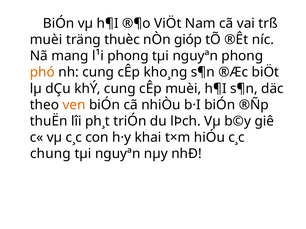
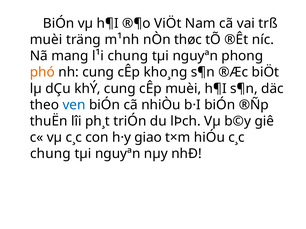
thuèc: thuèc -> m¹nh (122, 40)
gióp: gióp -> thøc (188, 40)
l¹i phong: phong -> chung (128, 56)
ven colour: orange -> blue (74, 105)
khai: khai -> giao (148, 138)
